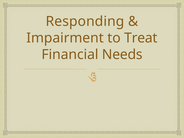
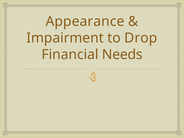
Responding: Responding -> Appearance (85, 21)
Treat: Treat -> Drop (141, 38)
